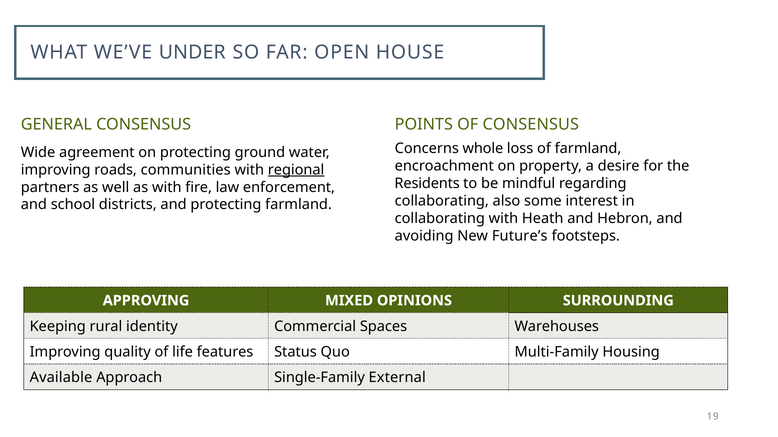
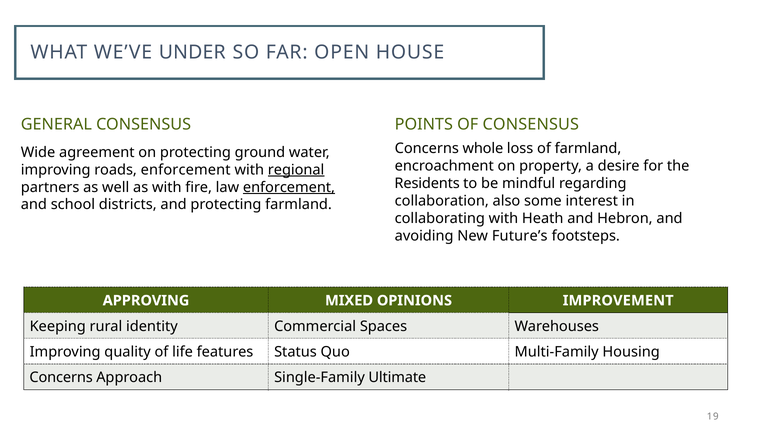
roads communities: communities -> enforcement (186, 170)
enforcement underline: none -> present (289, 187)
collaborating: collaborating -> collaboration (442, 201)
SURROUNDING: SURROUNDING -> IMPROVEMENT (618, 301)
Available: Available -> Concerns (61, 378)
External: External -> Ultimate (397, 378)
